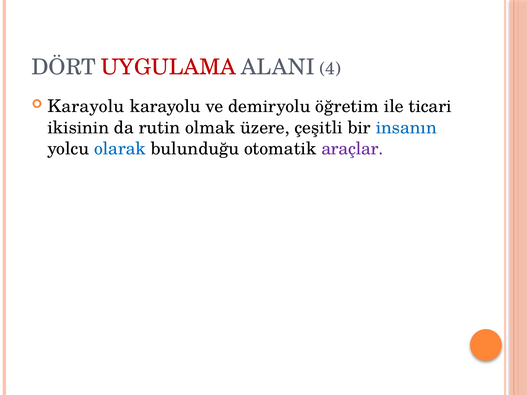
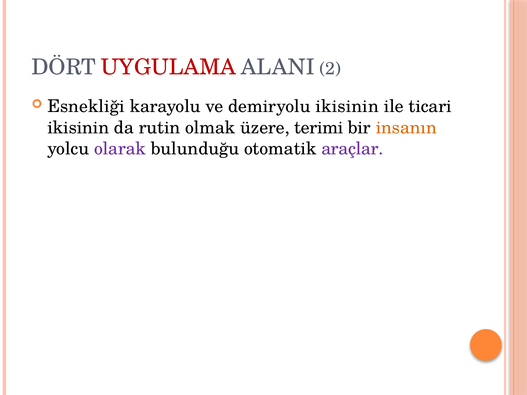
4: 4 -> 2 (330, 69)
Karayolu: Karayolu -> Esnekliği (86, 107)
demiryolu öğretim: öğretim -> ikisinin (347, 107)
çeşitli: çeşitli -> terimi (319, 128)
insanın colour: blue -> orange (406, 128)
olarak colour: blue -> purple (120, 149)
